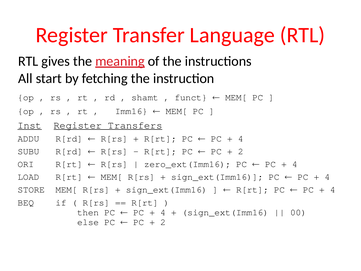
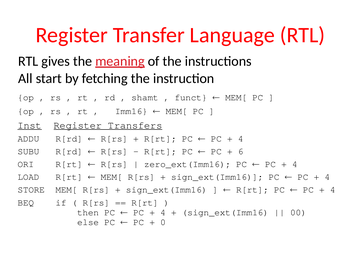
2: 2 -> 6 (241, 151)
2: 2 -> 0 (163, 222)
